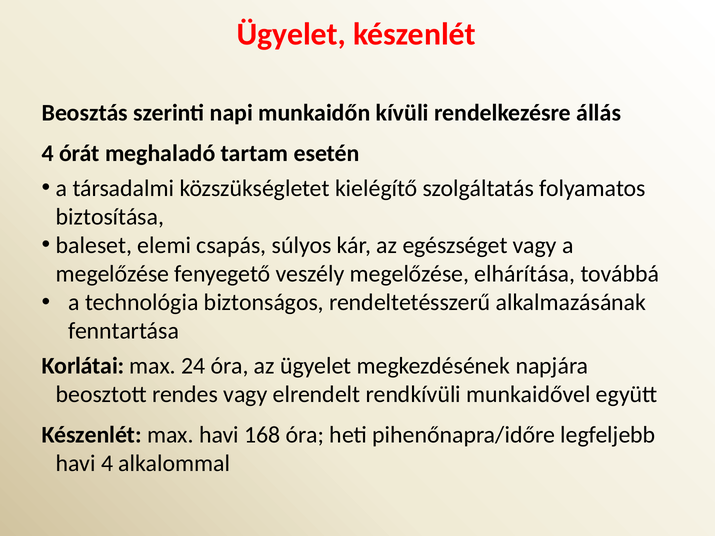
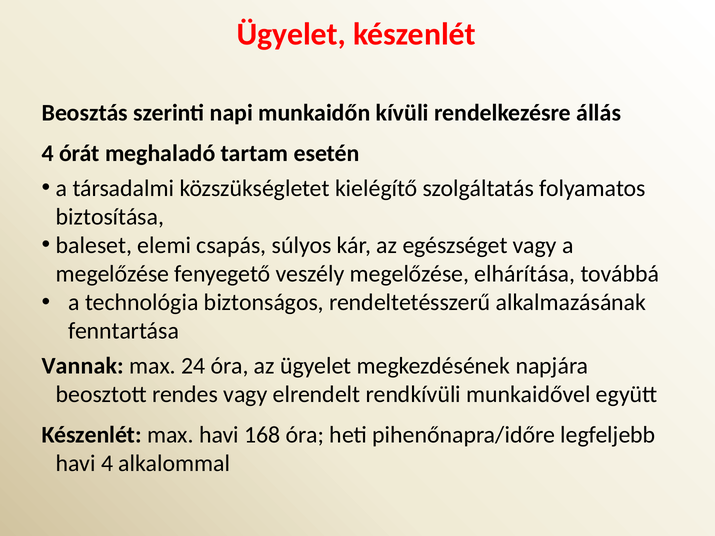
Korlátai: Korlátai -> Vannak (83, 366)
